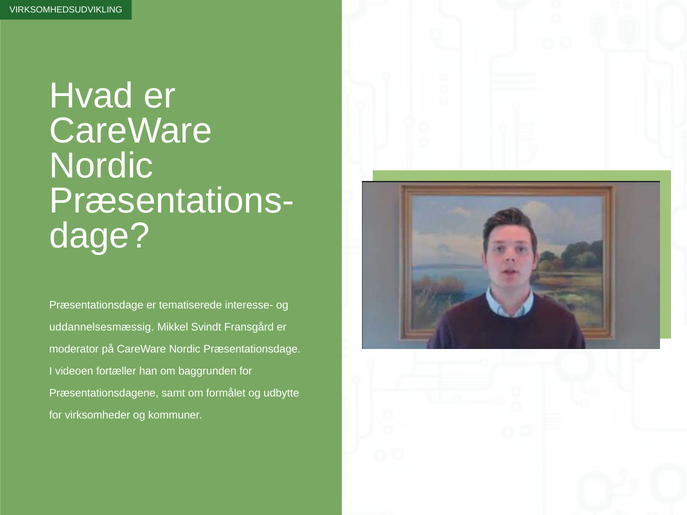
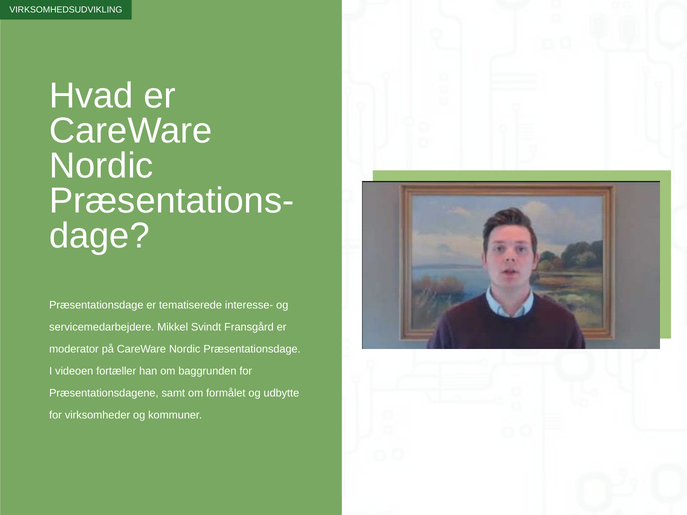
uddannelsesmæssig: uddannelsesmæssig -> servicemedarbejdere (102, 327)
